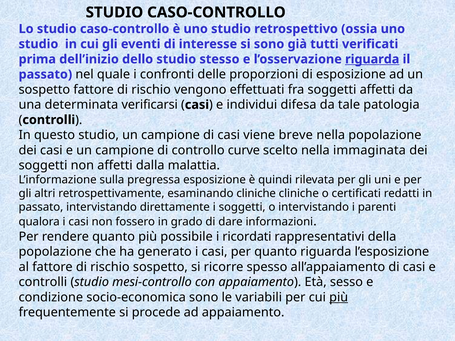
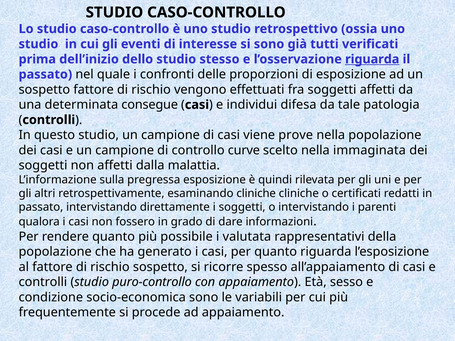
verificarsi: verificarsi -> consegue (150, 105)
breve: breve -> prove (296, 135)
ricordati: ricordati -> valutata (247, 237)
mesi-controllo: mesi-controllo -> puro-controllo (152, 282)
più underline: present -> none (339, 297)
